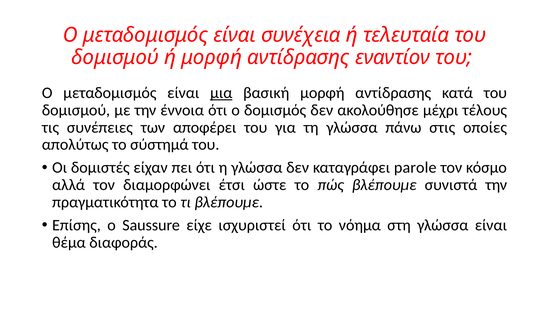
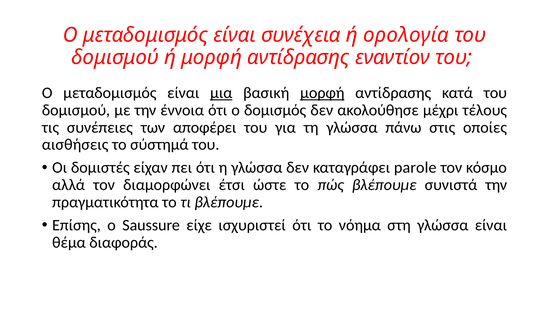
τελευταία: τελευταία -> ορολογία (406, 35)
μορφή underline: none -> present (322, 93)
απολύτως: απολύτως -> αισθήσεις (75, 145)
